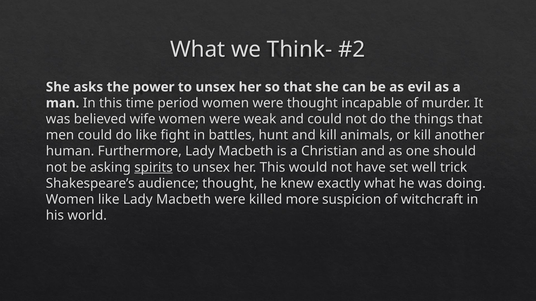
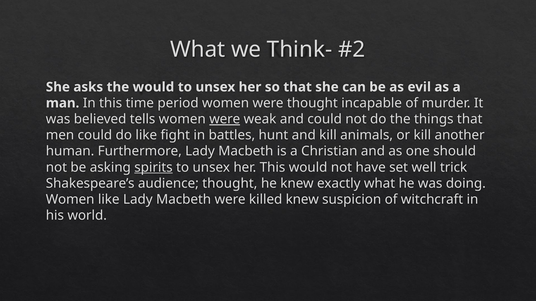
the power: power -> would (153, 87)
wife: wife -> tells (143, 119)
were underline: none -> present (225, 119)
killed more: more -> knew (302, 200)
